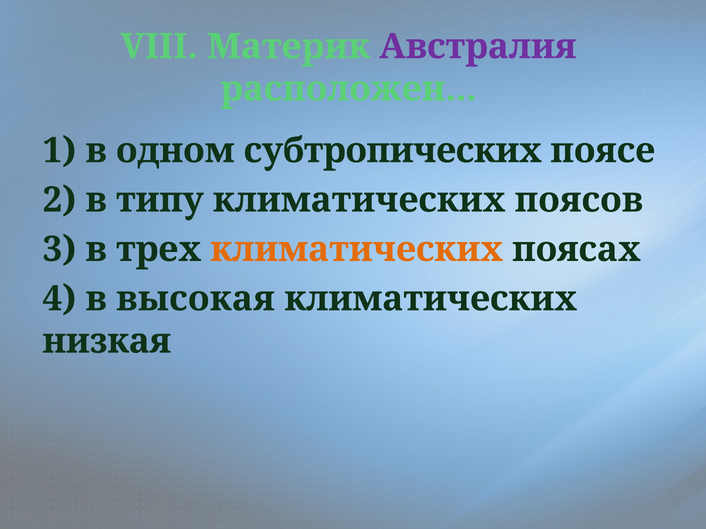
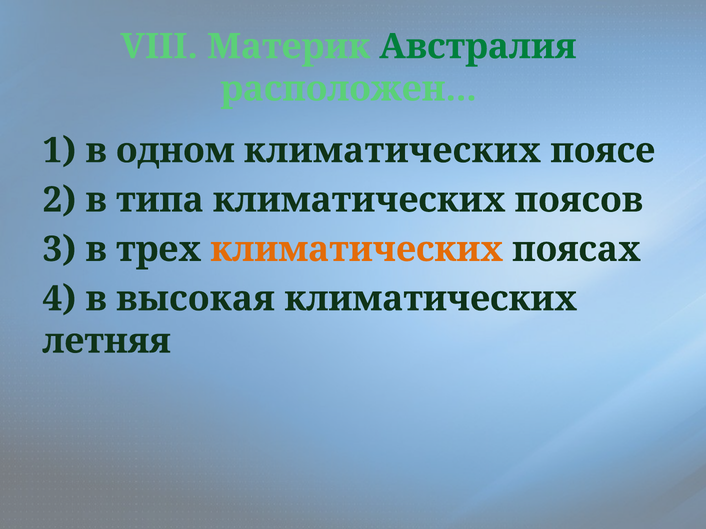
Австралия colour: purple -> green (478, 47)
одном субтропических: субтропических -> климатических (392, 151)
типу: типу -> типа (160, 200)
низкая: низкая -> летняя (107, 341)
